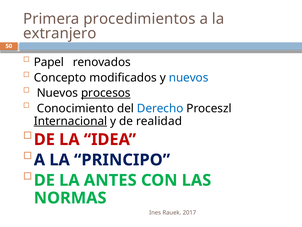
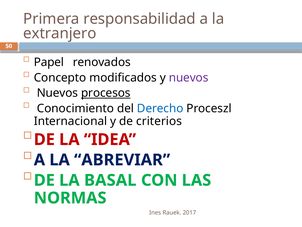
procedimientos: procedimientos -> responsabilidad (140, 19)
nuevos colour: blue -> purple (189, 78)
Internacional underline: present -> none (70, 121)
realidad: realidad -> criterios (159, 121)
PRINCIPO: PRINCIPO -> ABREVIAR (122, 160)
ANTES: ANTES -> BASAL (110, 180)
